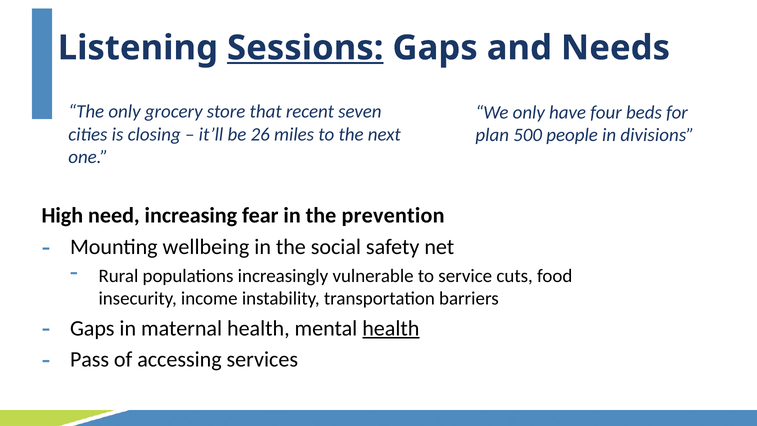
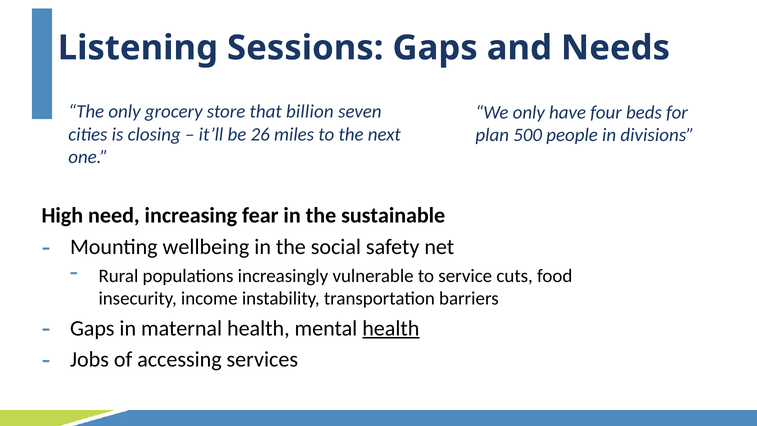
Sessions underline: present -> none (305, 48)
recent: recent -> billion (310, 112)
prevention: prevention -> sustainable (393, 216)
Pass: Pass -> Jobs (90, 359)
